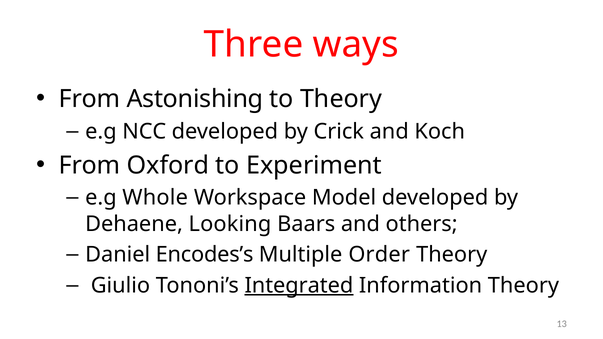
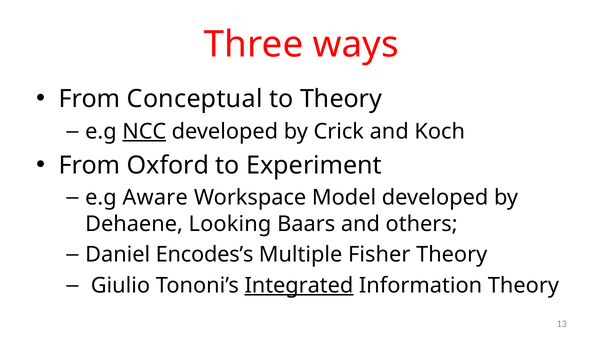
Astonishing: Astonishing -> Conceptual (195, 99)
NCC underline: none -> present (144, 132)
Whole: Whole -> Aware (155, 198)
Order: Order -> Fisher (379, 255)
